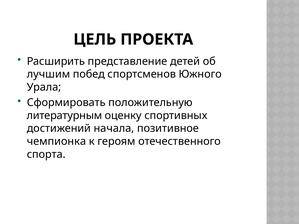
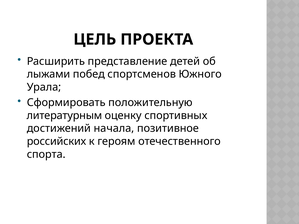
лучшим: лучшим -> лыжами (49, 74)
чемпионка: чемпионка -> российских (57, 142)
